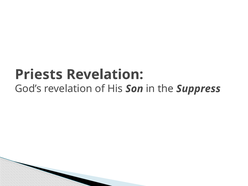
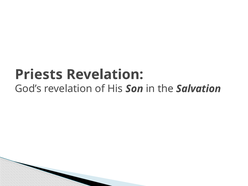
Suppress: Suppress -> Salvation (198, 89)
